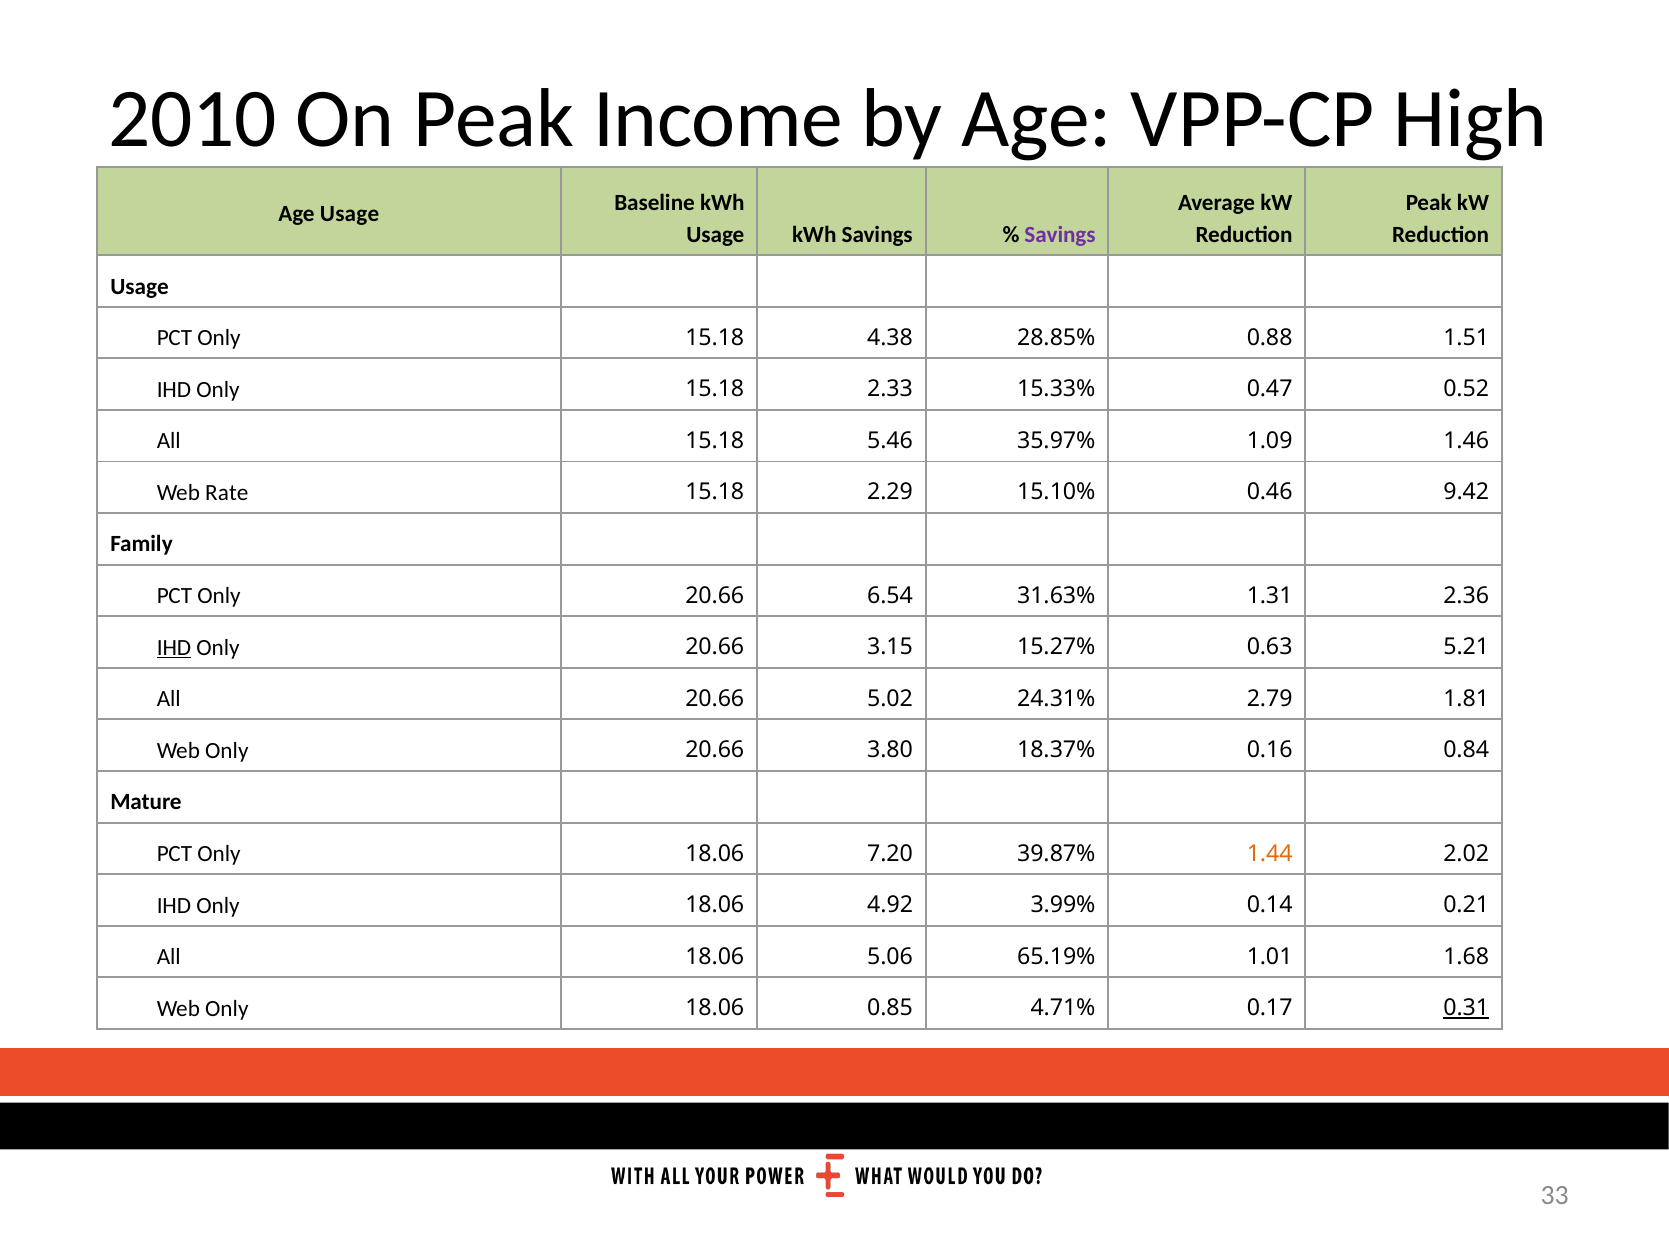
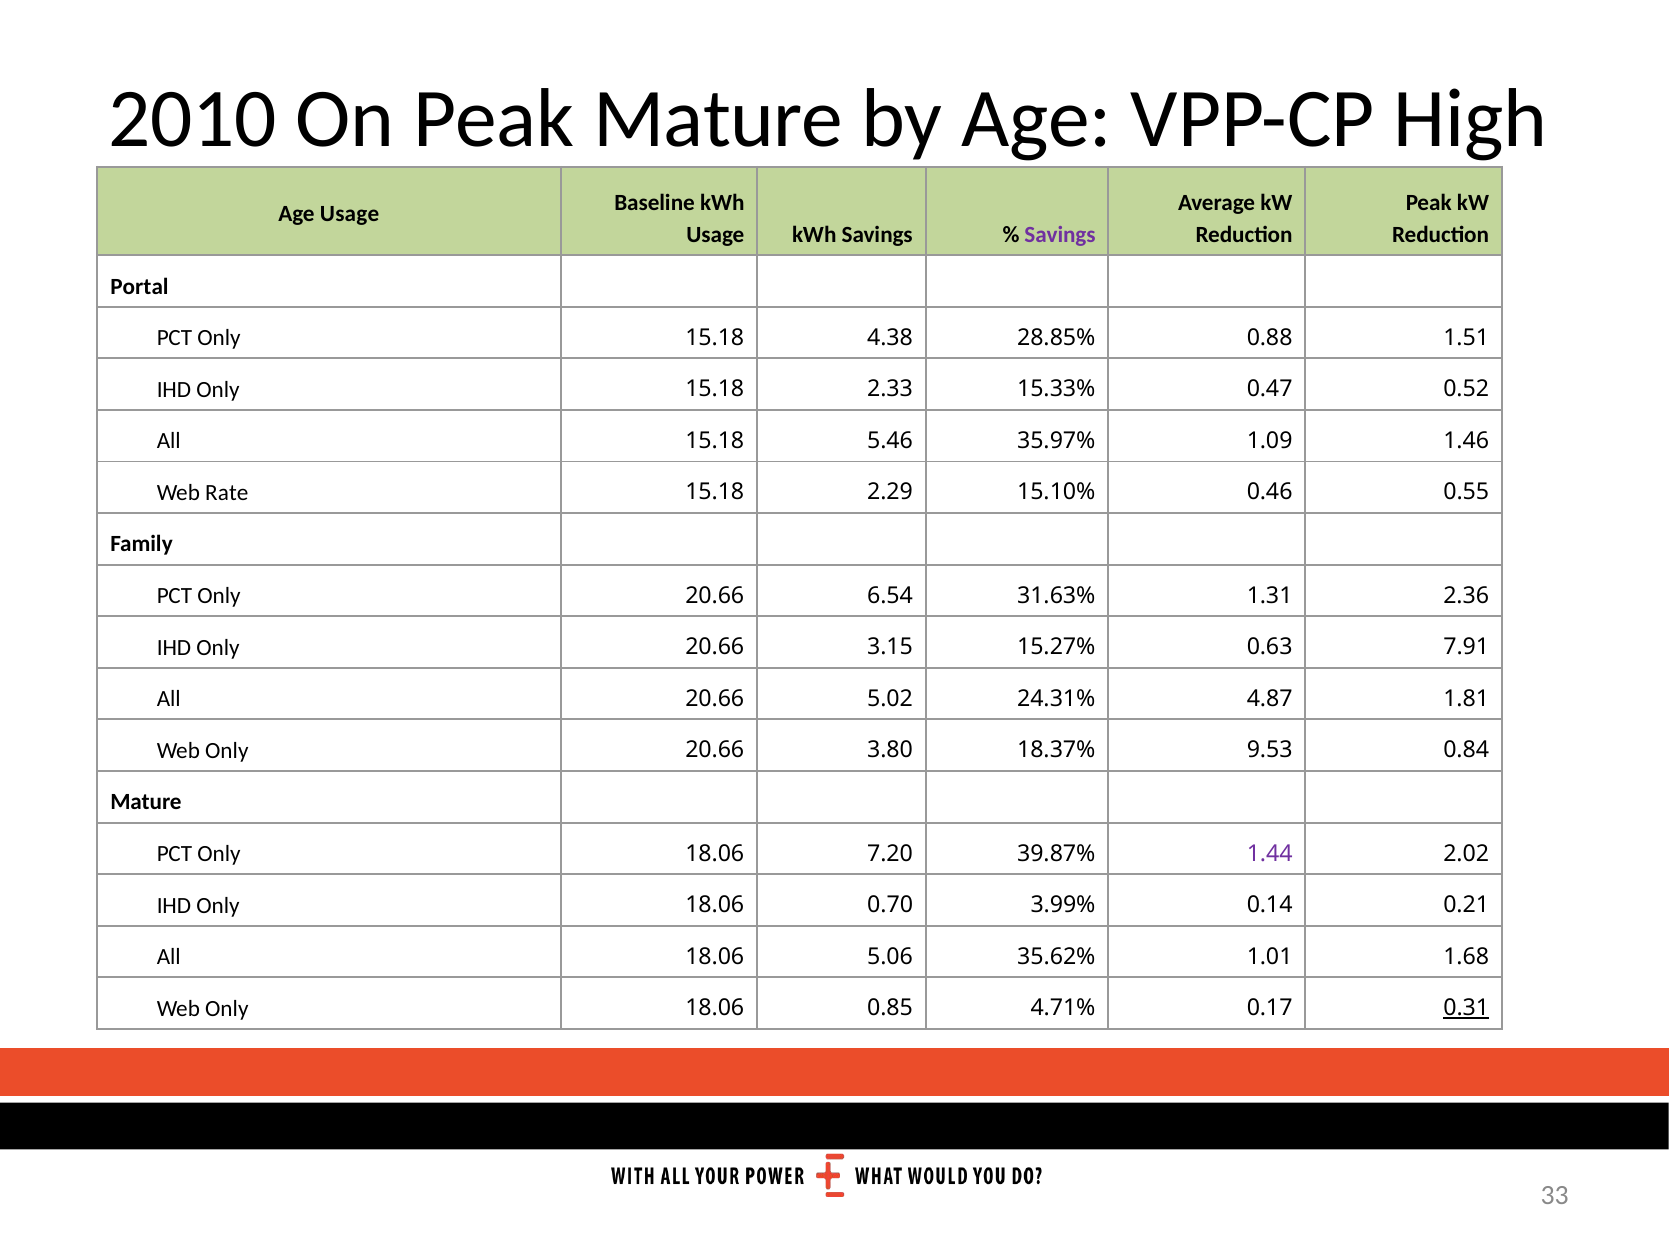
Peak Income: Income -> Mature (718, 119)
Usage: Usage -> Portal (140, 286)
9.42: 9.42 -> 0.55 (1466, 492)
IHD underline: present -> none (174, 647)
5.21: 5.21 -> 7.91 (1466, 647)
2.79: 2.79 -> 4.87 (1270, 698)
0.16: 0.16 -> 9.53 (1270, 750)
1.44 colour: orange -> purple (1270, 853)
4.92: 4.92 -> 0.70 (890, 905)
65.19%: 65.19% -> 35.62% (1056, 956)
